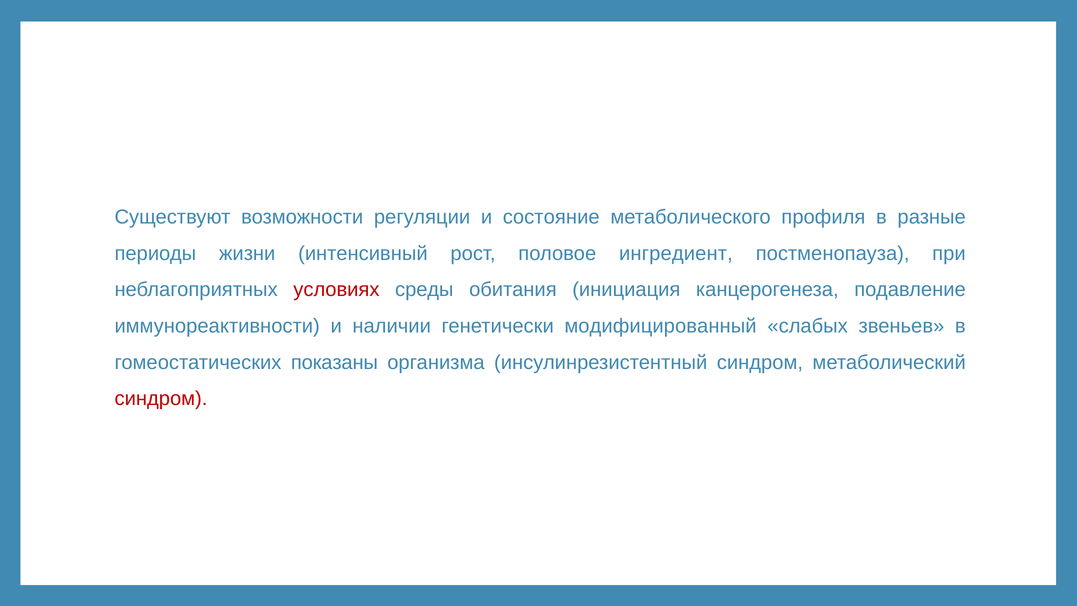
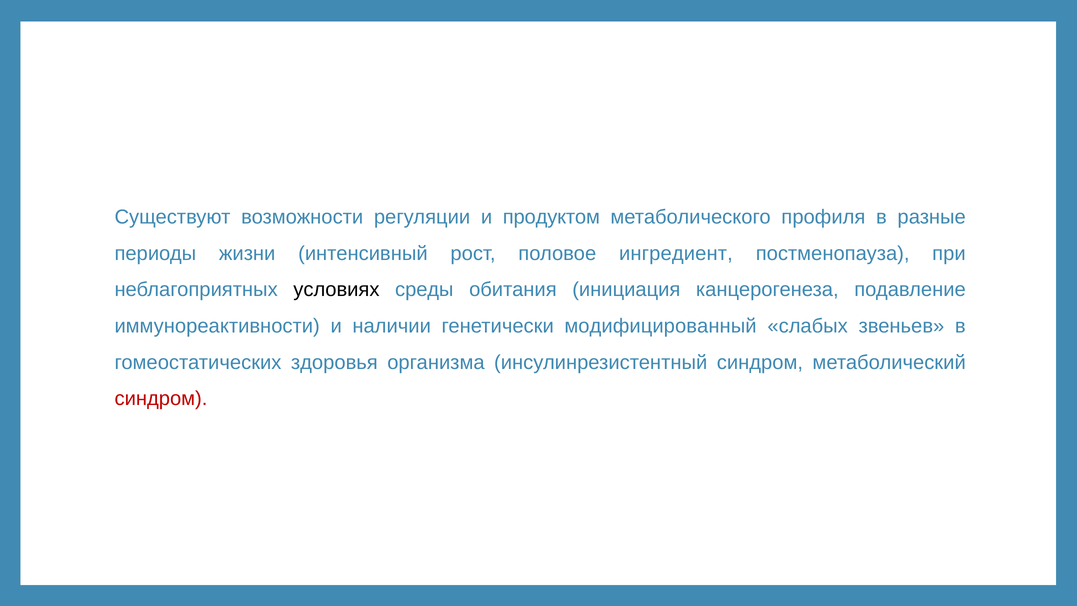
состояние: состояние -> продуктом (551, 217)
условиях colour: red -> black (336, 290)
показаны: показаны -> здоровья (334, 362)
